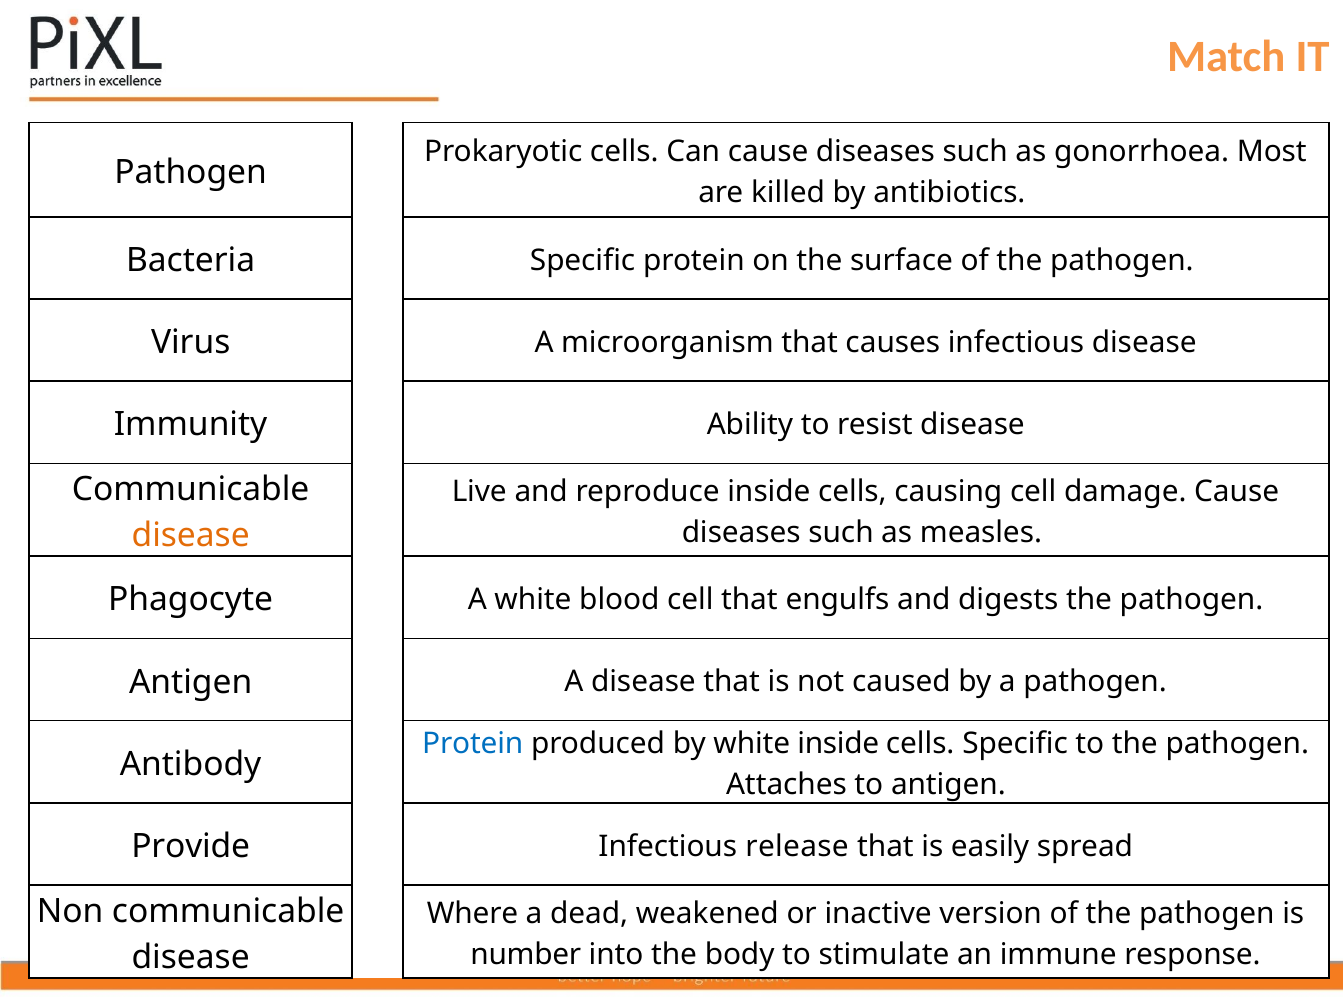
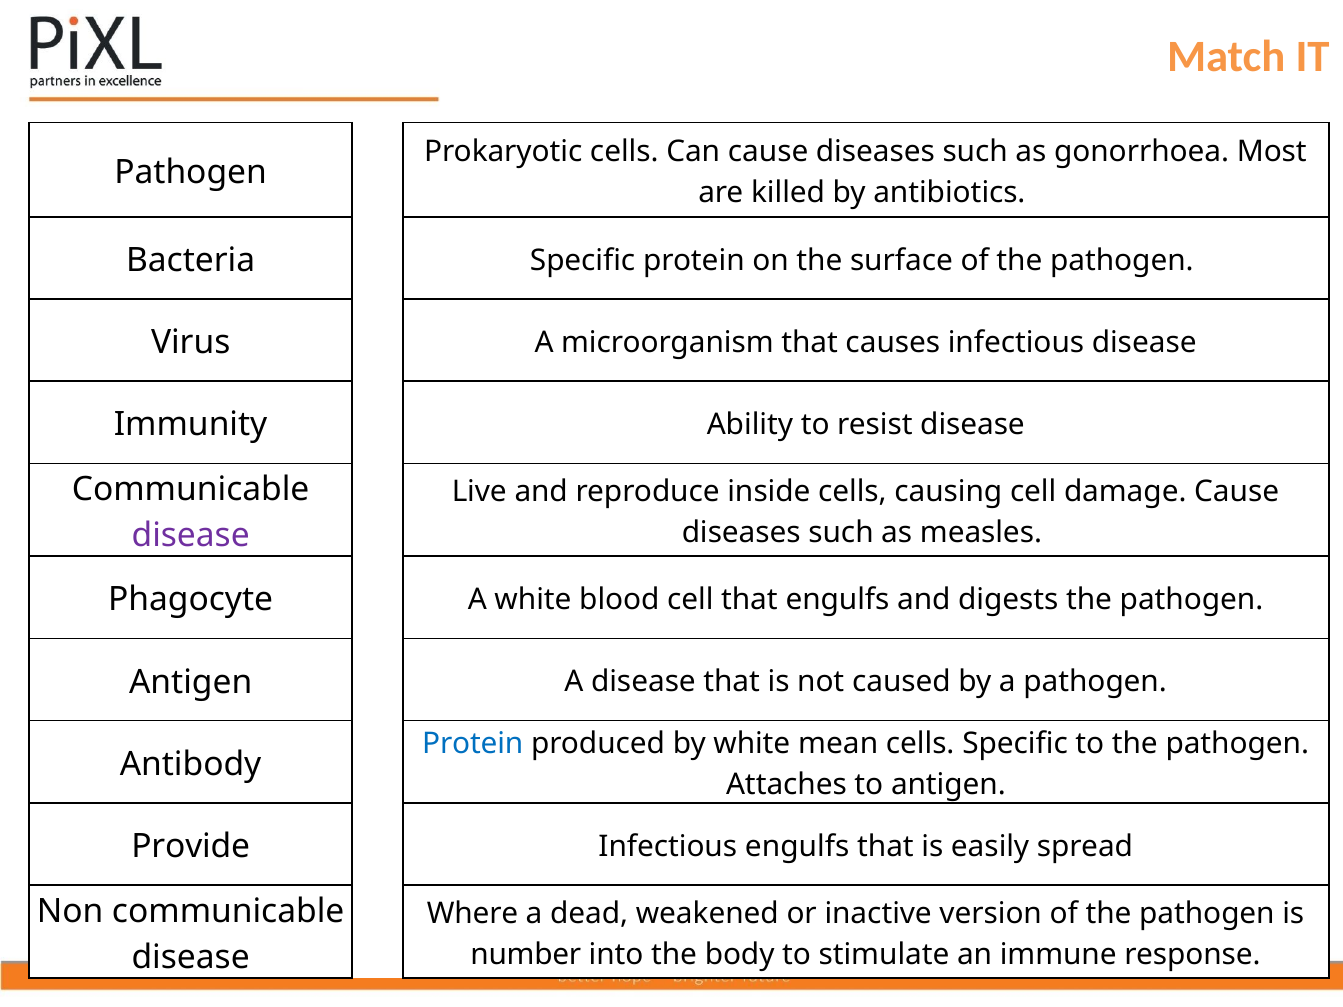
disease colour: orange -> purple (191, 535)
white inside: inside -> mean (838, 744)
Infectious release: release -> engulfs (797, 847)
